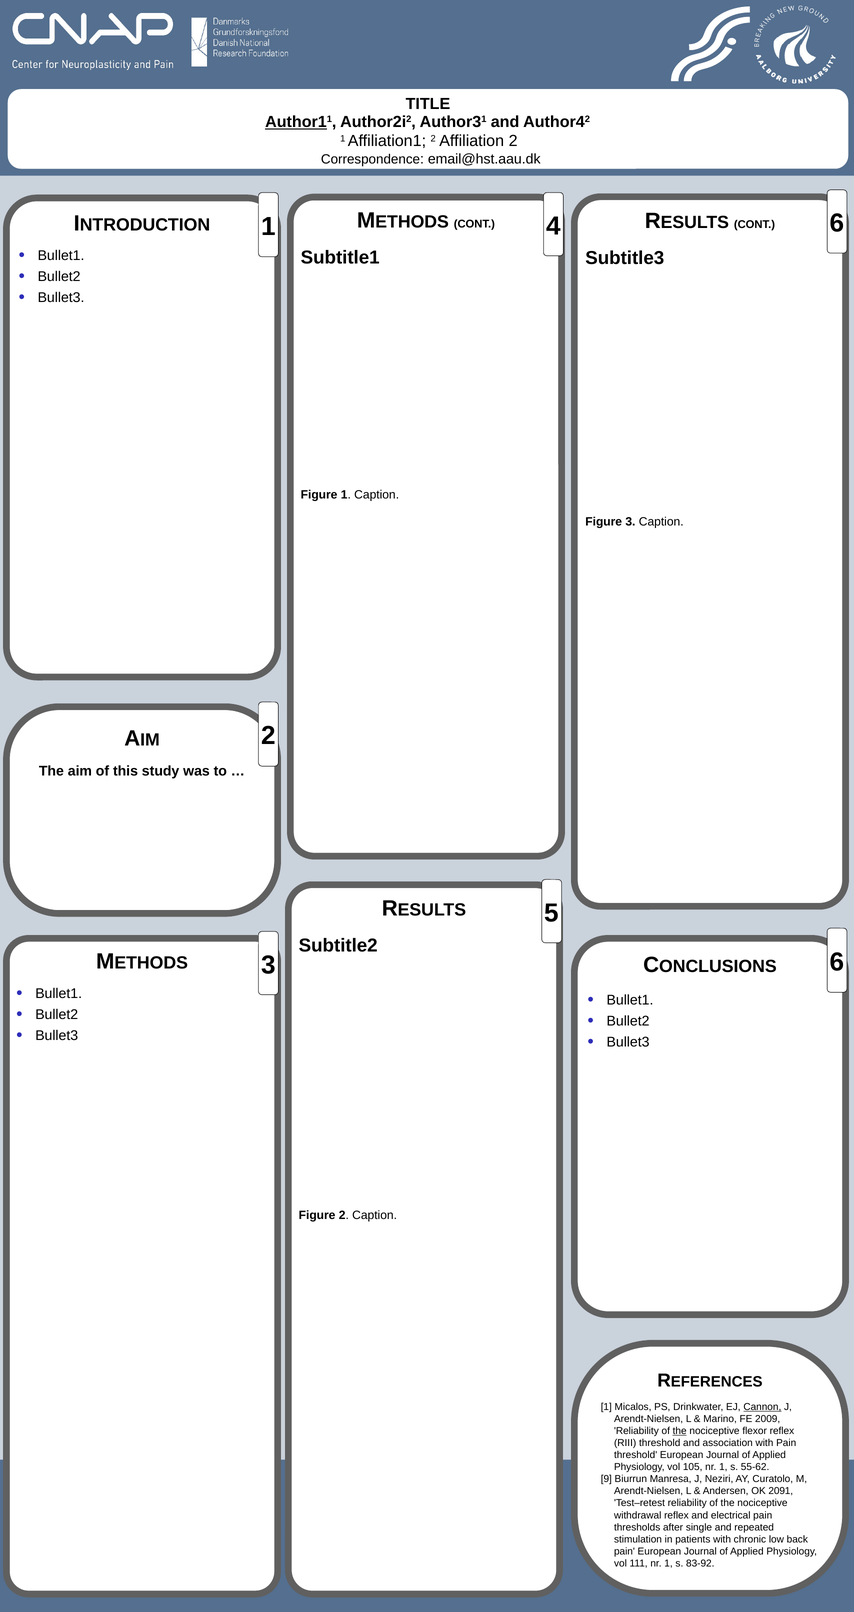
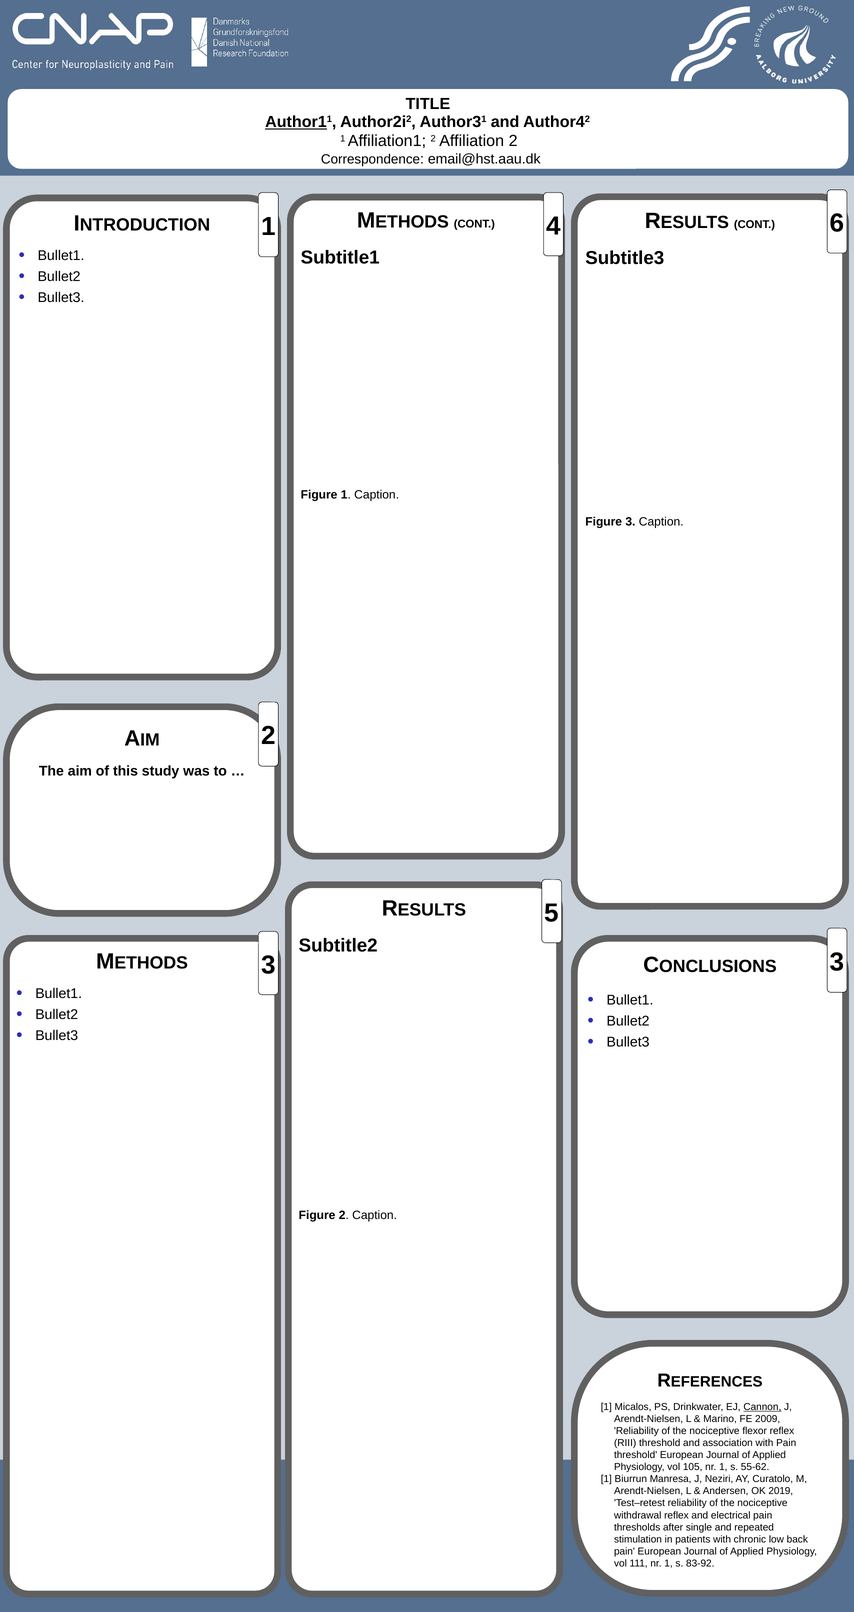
3 6: 6 -> 3 (837, 963)
the underline: present -> none (680, 1432)
9: 9 -> 1 (606, 1480)
2091: 2091 -> 2019 (781, 1492)
